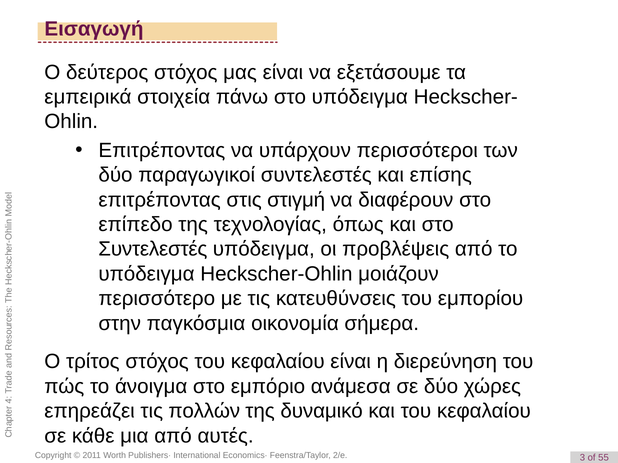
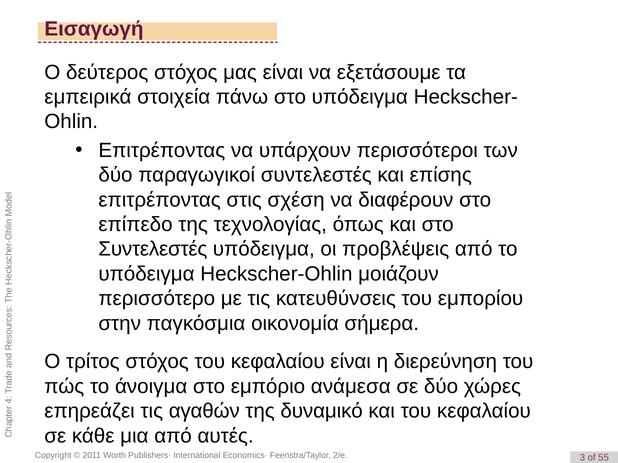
στιγμή: στιγμή -> σχέση (296, 200)
πολλών: πολλών -> αγαθών (204, 412)
